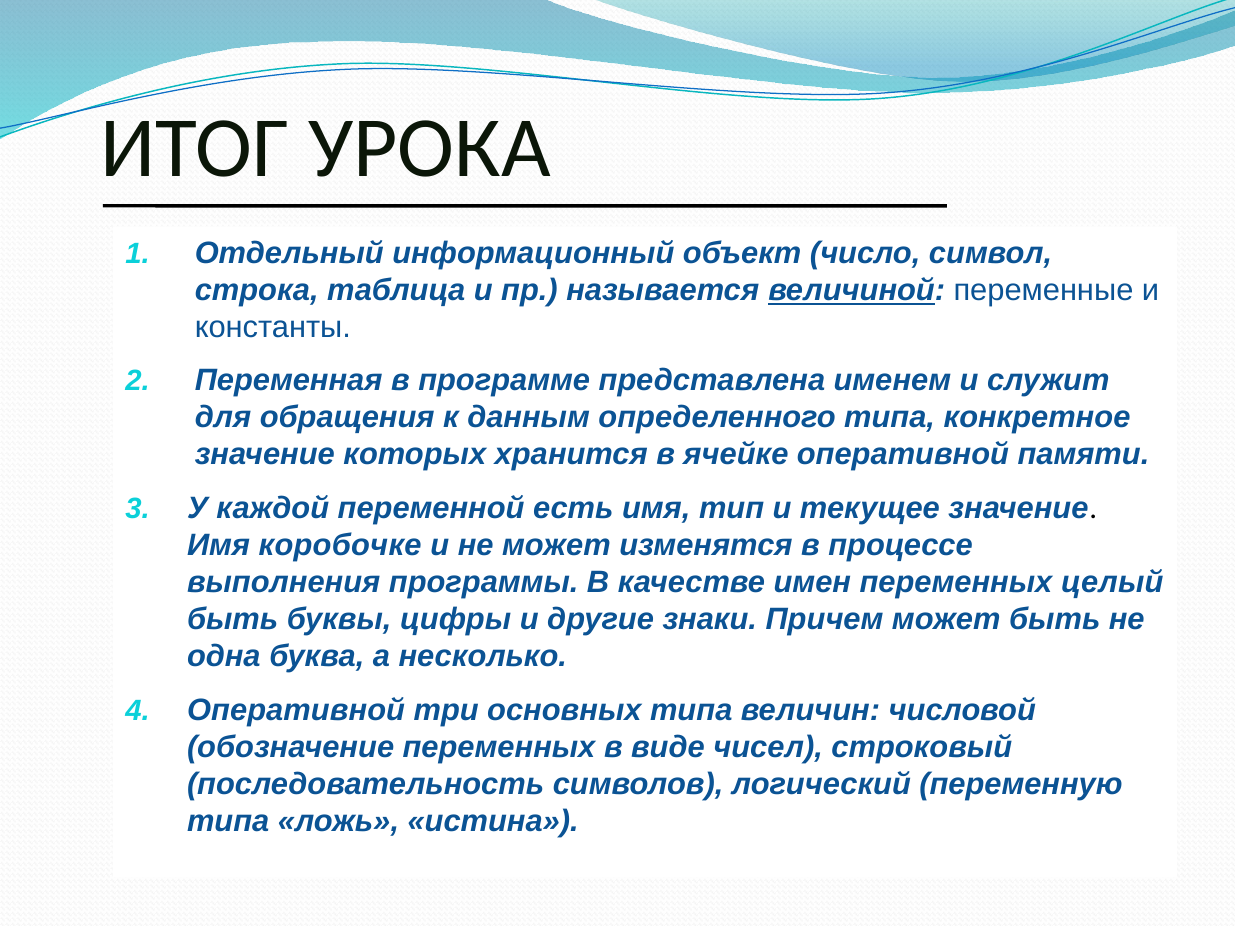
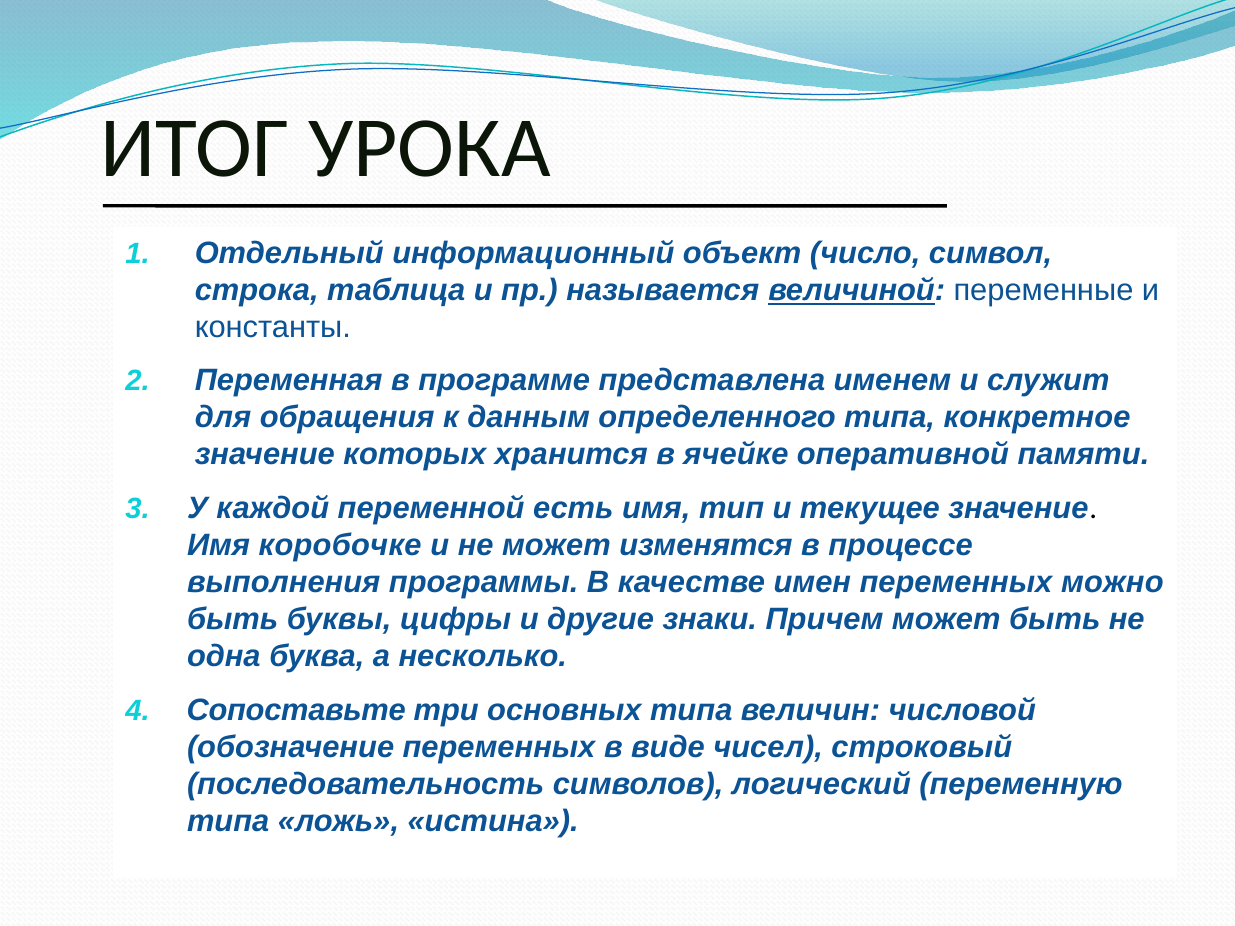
целый: целый -> можно (1112, 583)
Оперативной: Оперативной -> Сопоставьте (296, 710)
